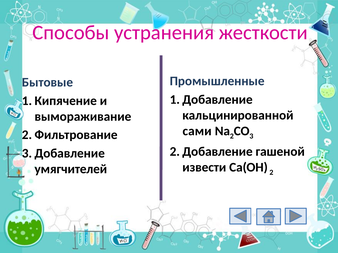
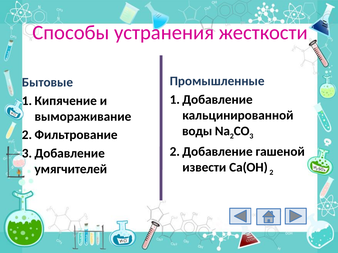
сами: сами -> воды (197, 131)
